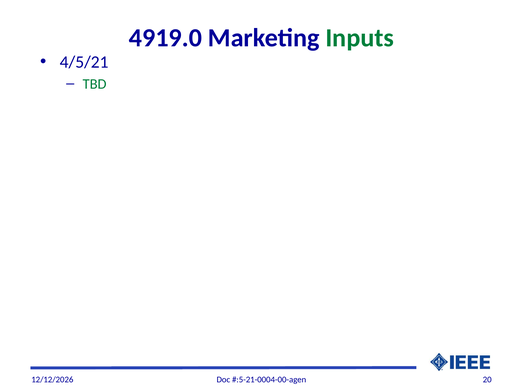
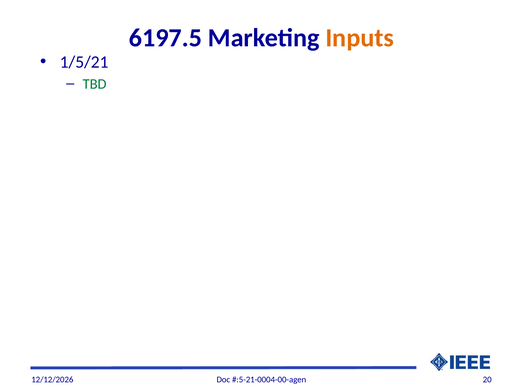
4919.0: 4919.0 -> 6197.5 (165, 38)
Inputs colour: green -> orange (360, 38)
4/5/21: 4/5/21 -> 1/5/21 (84, 62)
